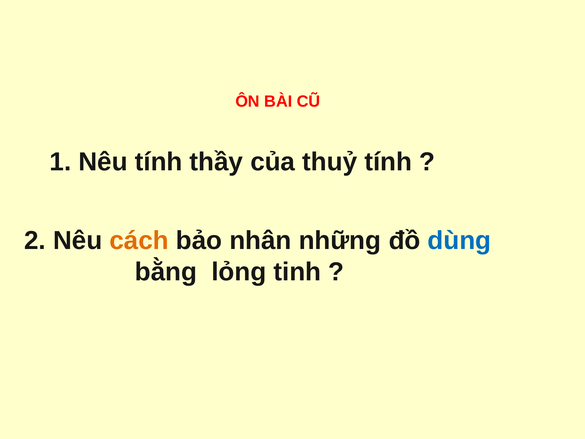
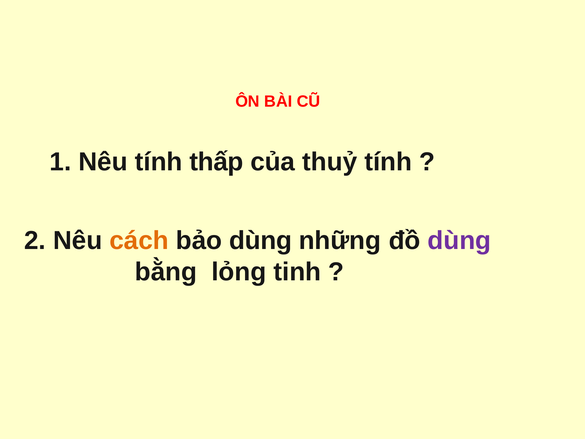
thầy: thầy -> thấp (216, 162)
bảo nhân: nhân -> dùng (261, 241)
dùng colour: blue -> purple (459, 241)
